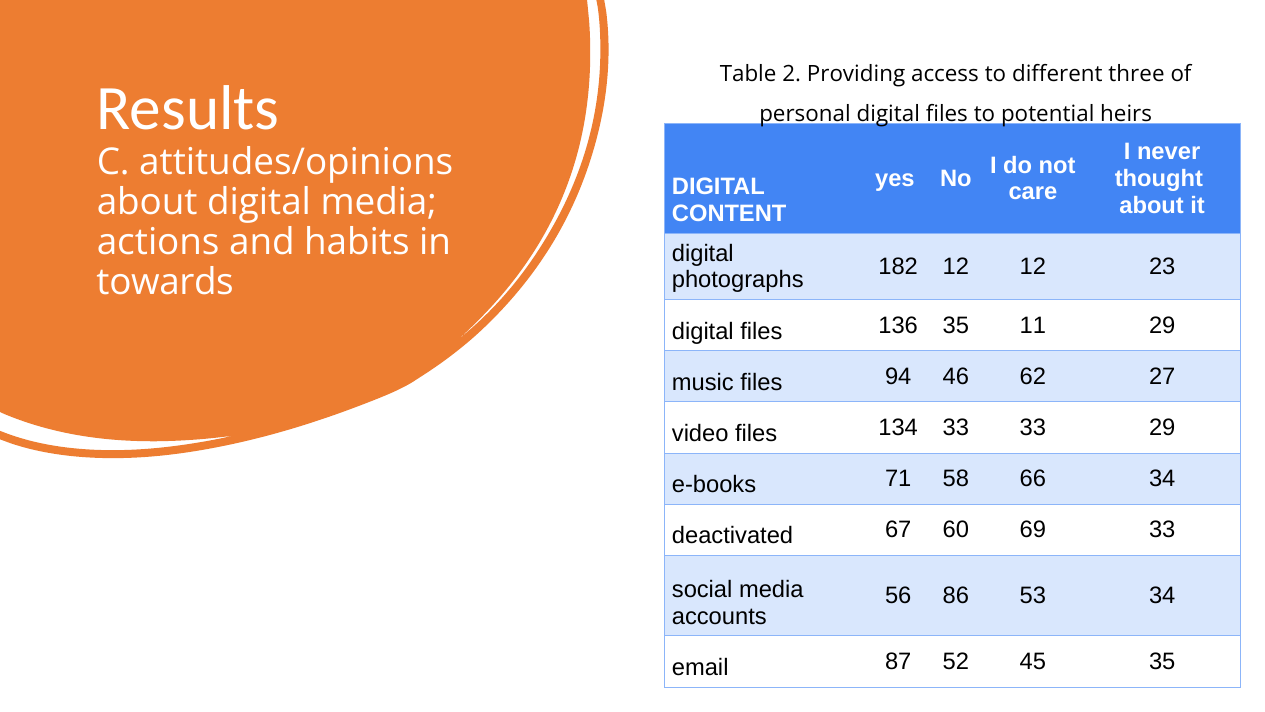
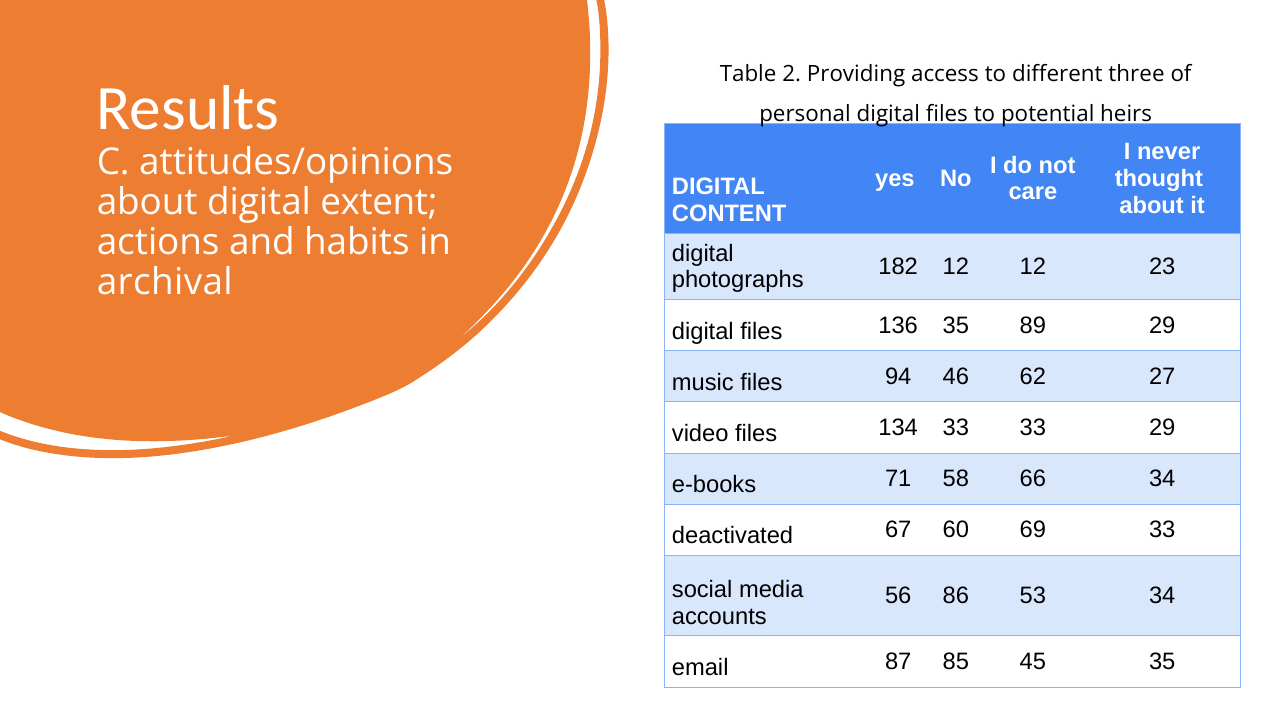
digital media: media -> extent (379, 203)
towards: towards -> archival (165, 282)
11: 11 -> 89 (1033, 325)
52: 52 -> 85 (956, 661)
